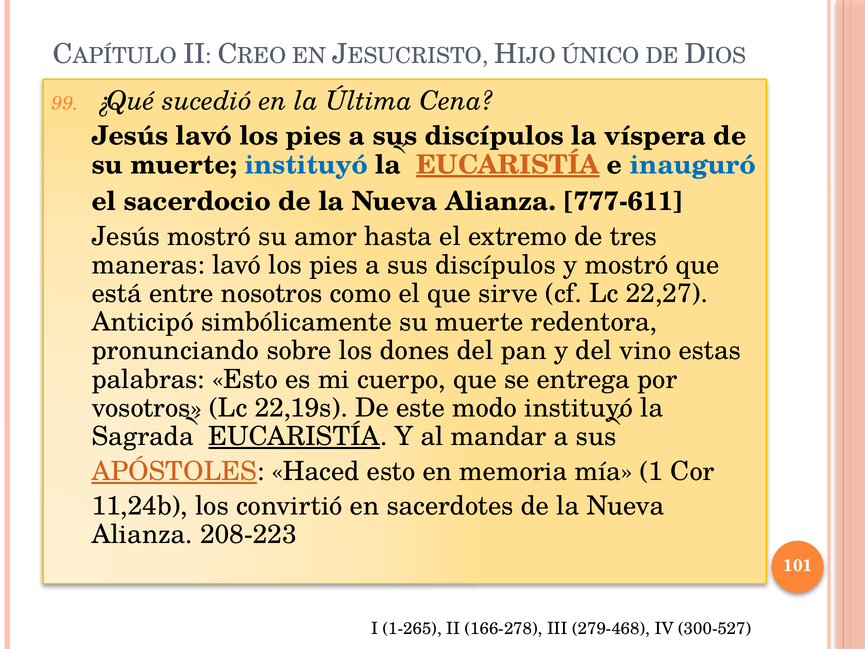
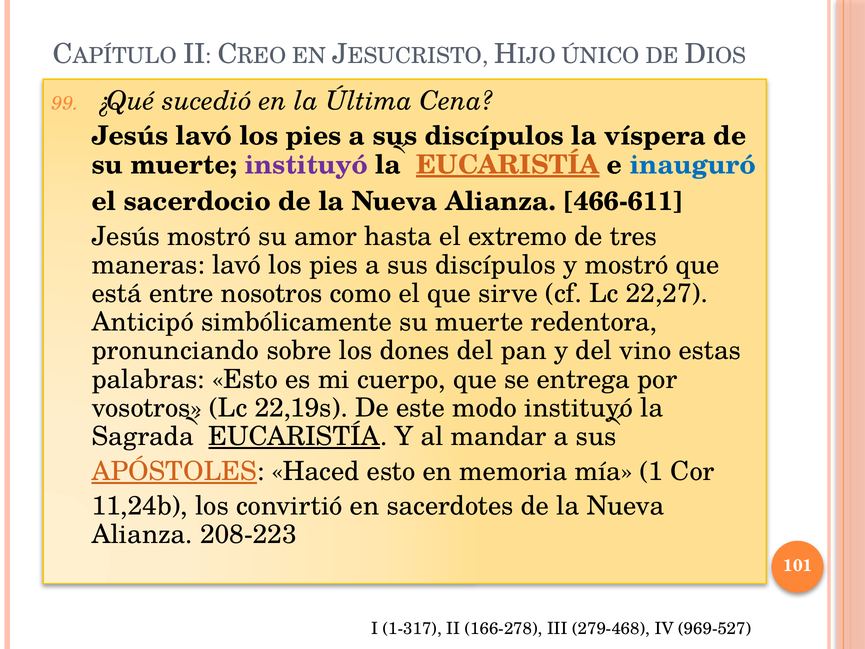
instituyó colour: blue -> purple (306, 165)
777-611: 777-611 -> 466-611 (623, 201)
1-265: 1-265 -> 1-317 (412, 629)
300-527: 300-527 -> 969-527 (715, 629)
